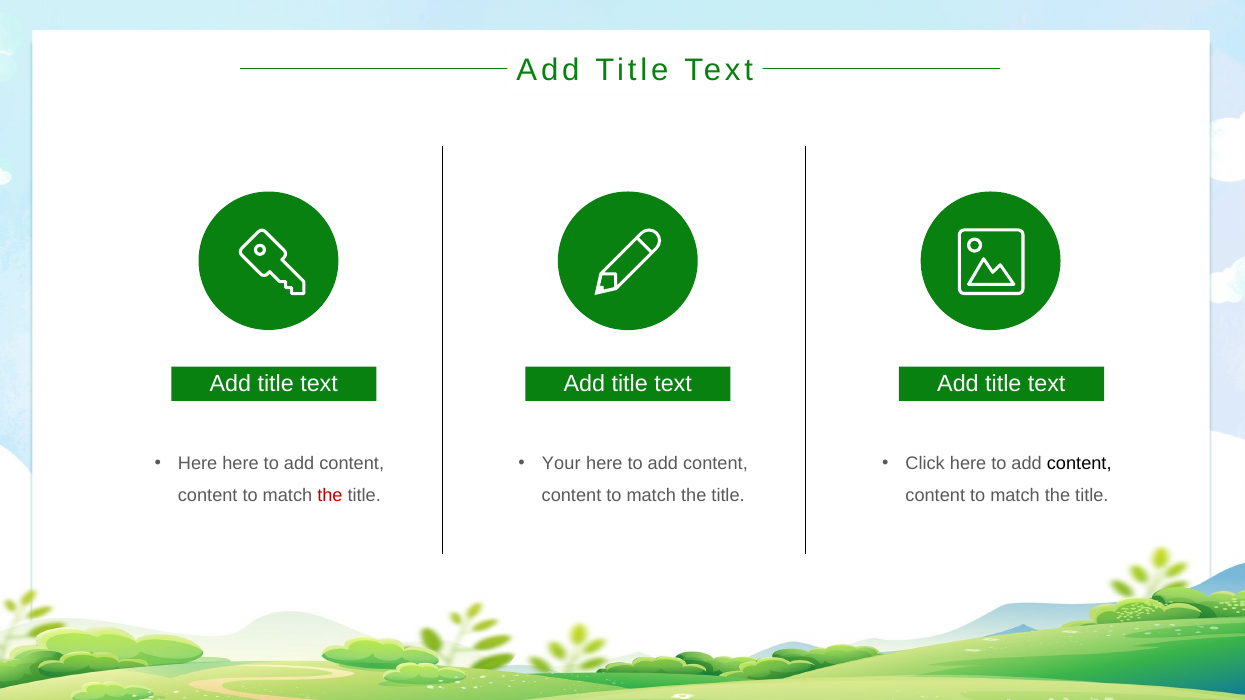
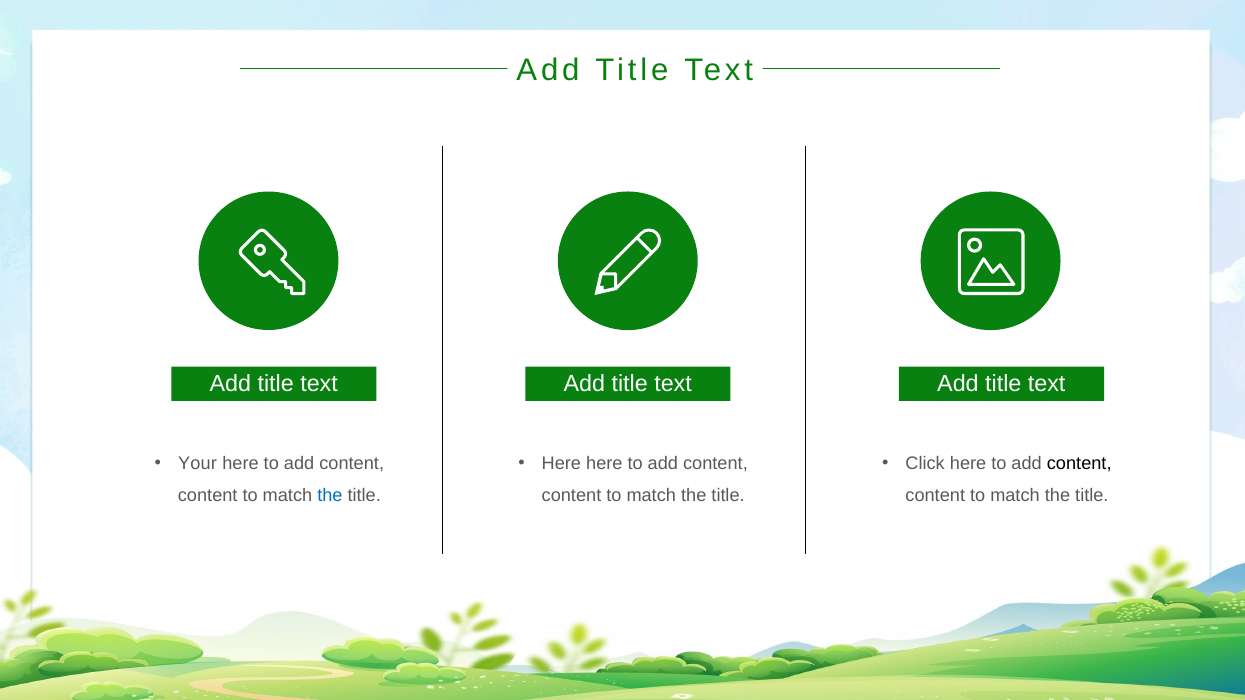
Here: Here -> Your (197, 463)
Your: Your -> Here (561, 463)
the colour: red -> blue (330, 496)
